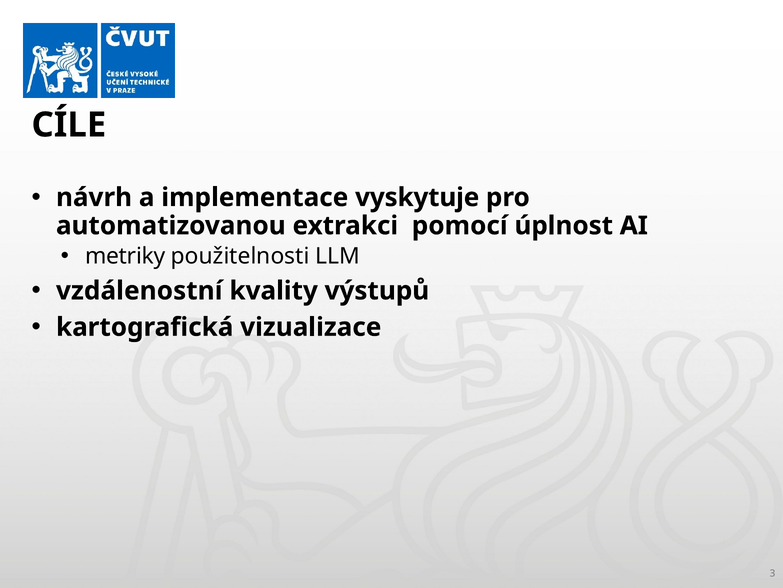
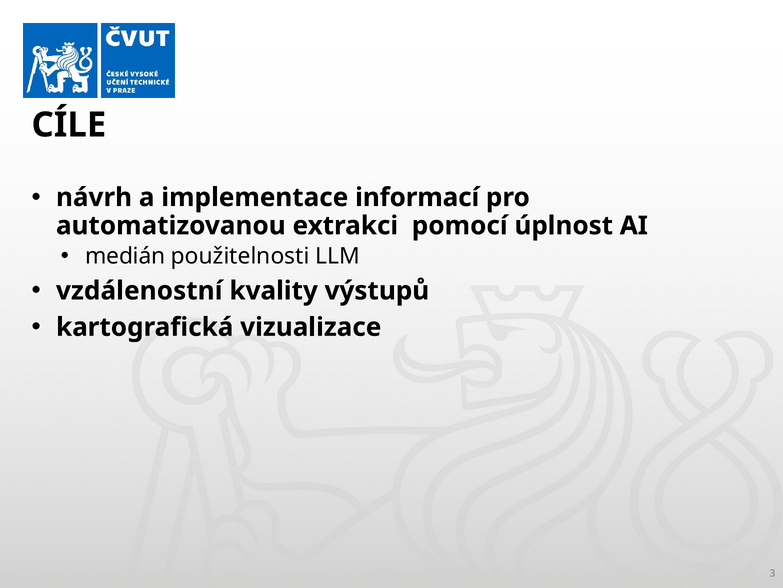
vyskytuje: vyskytuje -> informací (417, 197)
metriky: metriky -> medián (125, 256)
